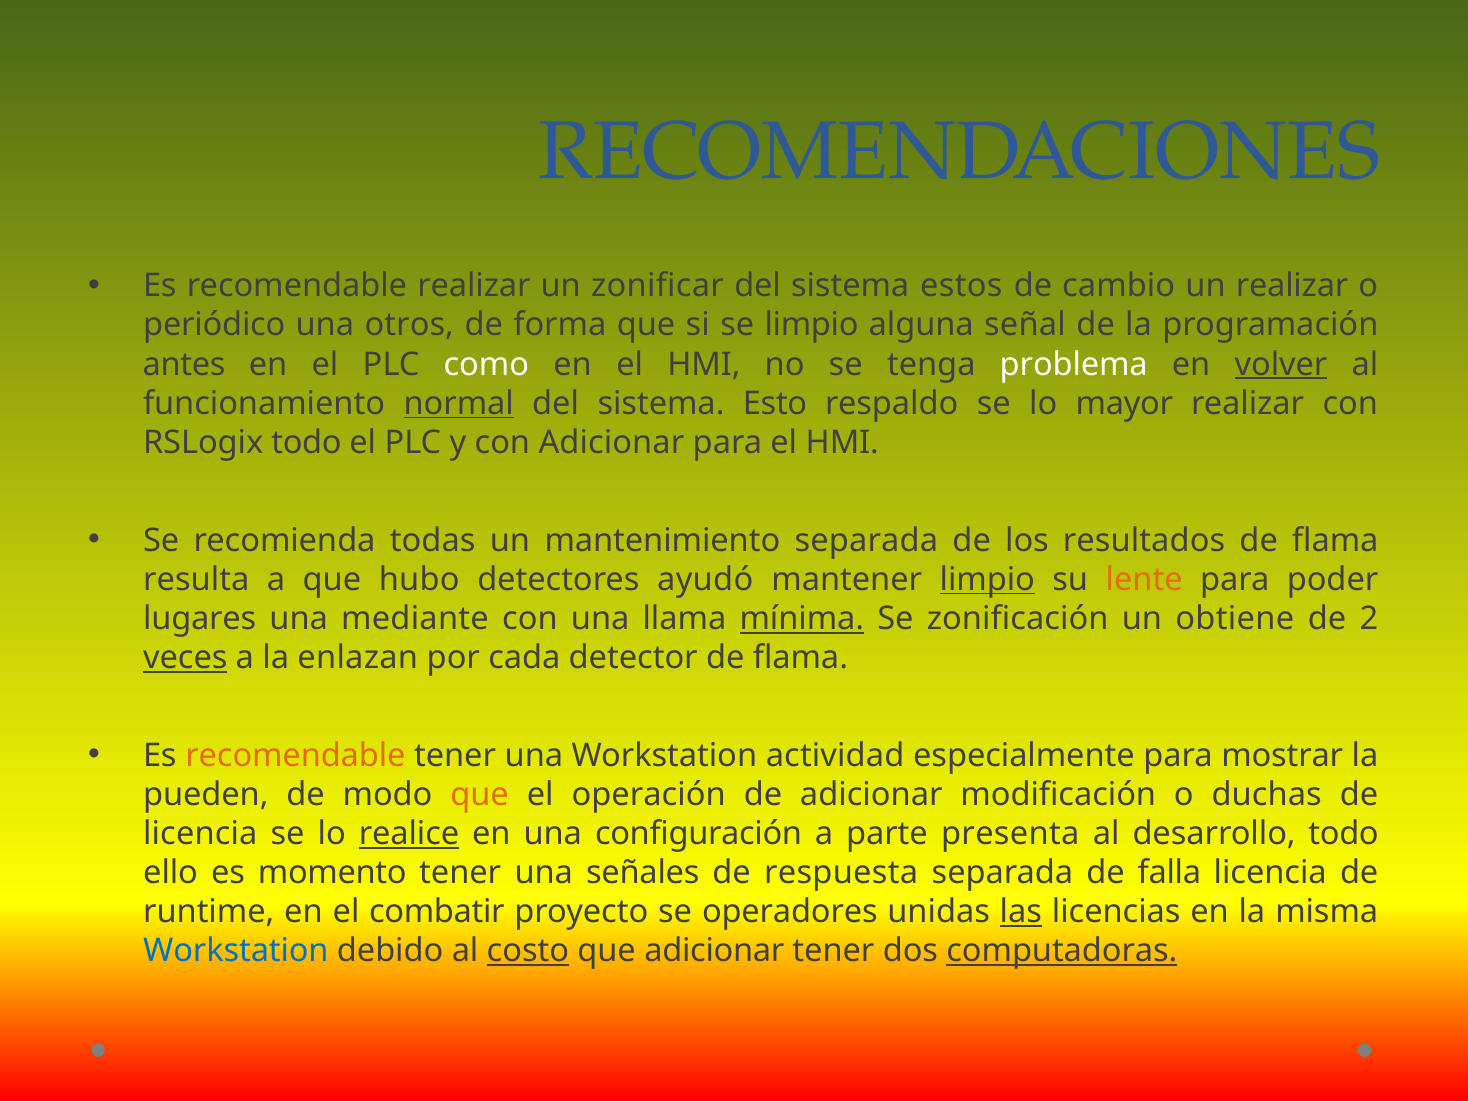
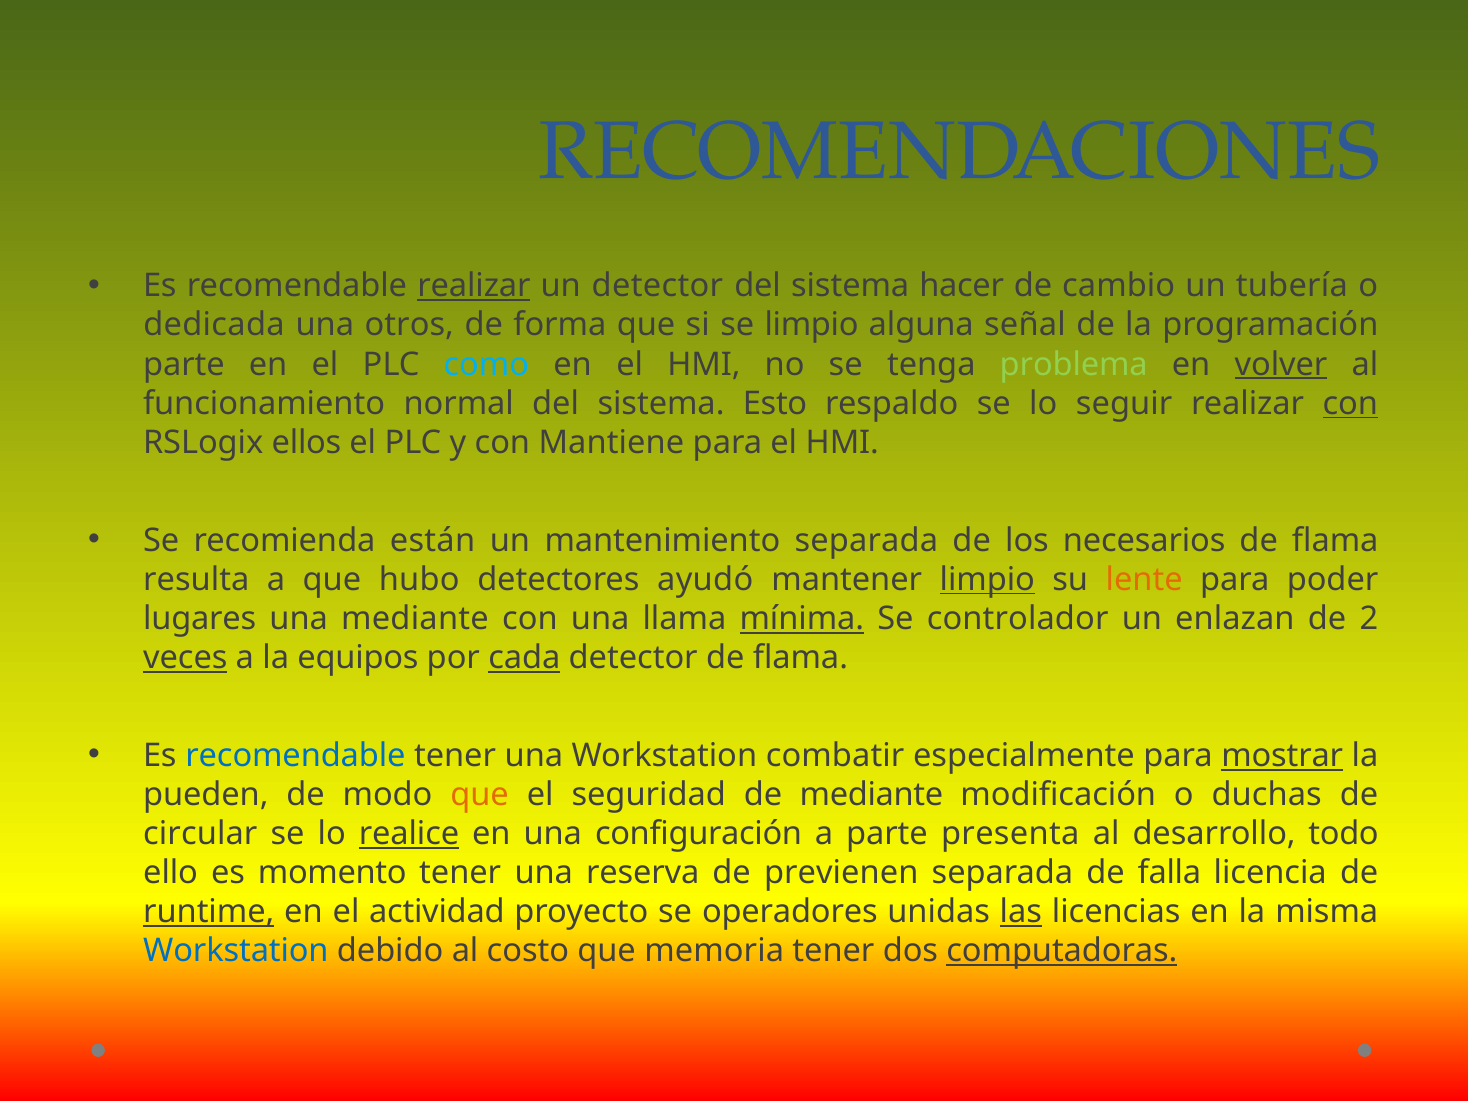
realizar underline: none -> present (474, 286)
un zonificar: zonificar -> detector (657, 286)
estos: estos -> hacer (962, 286)
un realizar: realizar -> tubería (1292, 286)
periódico: periódico -> dedicada (214, 325)
antes: antes -> parte (184, 364)
como colour: white -> light blue (486, 364)
problema colour: white -> light green (1074, 364)
normal underline: present -> none (459, 403)
mayor: mayor -> seguir (1124, 403)
con underline: none -> present (1350, 403)
RSLogix todo: todo -> ellos (306, 443)
con Adicionar: Adicionar -> Mantiene (611, 443)
todas: todas -> están (433, 540)
resultados: resultados -> necesarios (1144, 540)
zonificación: zonificación -> controlador (1018, 619)
obtiene: obtiene -> enlazan (1235, 619)
enlazan: enlazan -> equipos (358, 658)
cada underline: none -> present (524, 658)
recomendable colour: orange -> blue (295, 756)
actividad: actividad -> combatir (835, 756)
mostrar underline: none -> present (1282, 756)
operación: operación -> seguridad (649, 795)
de adicionar: adicionar -> mediante (871, 795)
licencia: licencia -> circular (200, 834)
señales: señales -> reserva (643, 873)
respuesta: respuesta -> previenen (841, 873)
runtime underline: none -> present (209, 912)
combatir: combatir -> actividad (437, 912)
costo underline: present -> none (528, 951)
que adicionar: adicionar -> memoria (714, 951)
